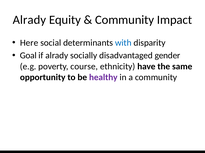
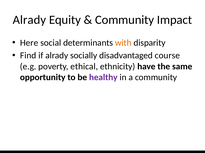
with colour: blue -> orange (123, 43)
Goal: Goal -> Find (28, 56)
gender: gender -> course (167, 56)
course: course -> ethical (84, 67)
